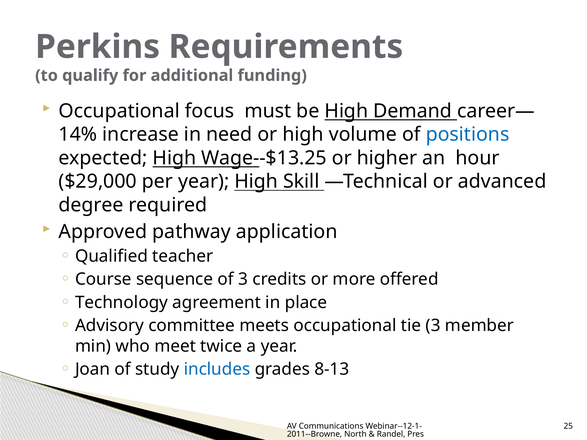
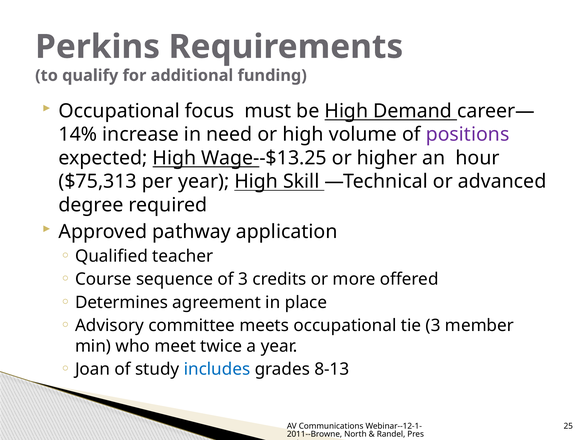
positions colour: blue -> purple (468, 135)
$29,000: $29,000 -> $75,313 (98, 182)
Technology: Technology -> Determines (122, 303)
